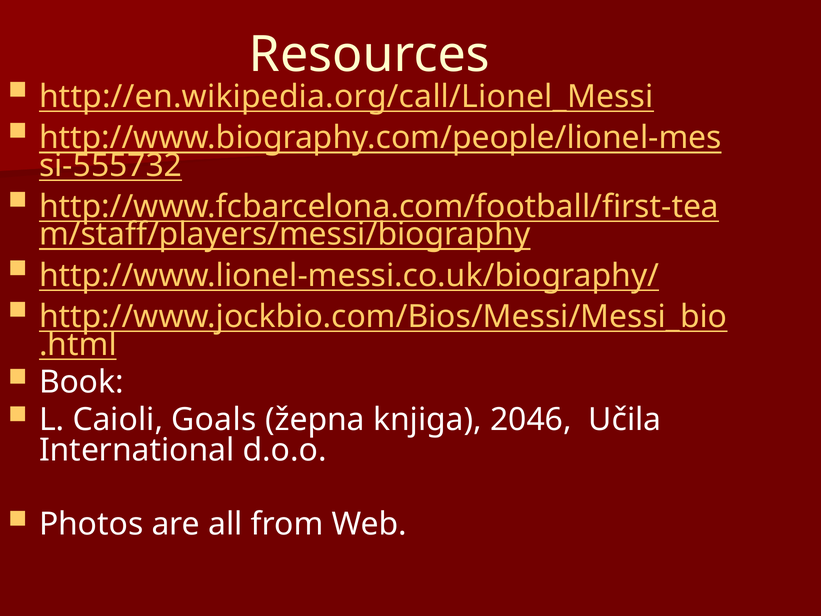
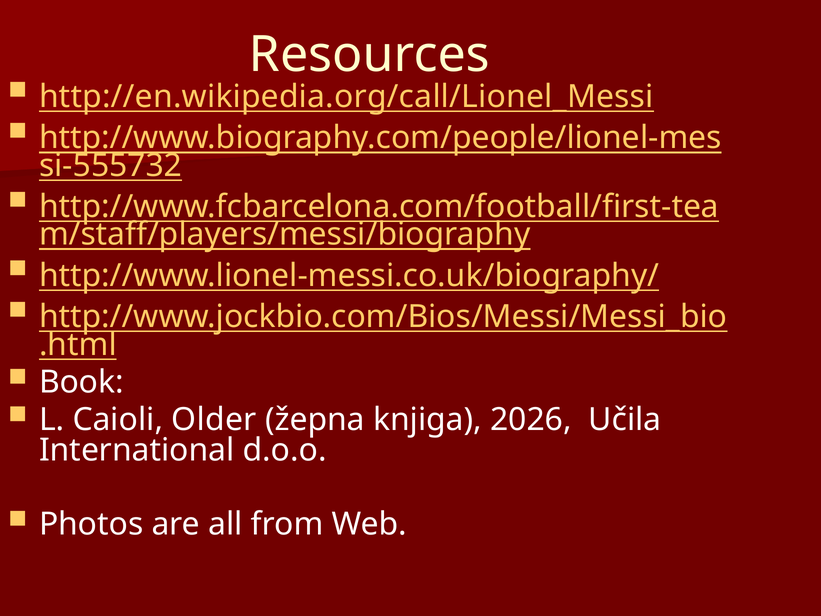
Goals: Goals -> Older (214, 419)
2046: 2046 -> 2026 (531, 419)
